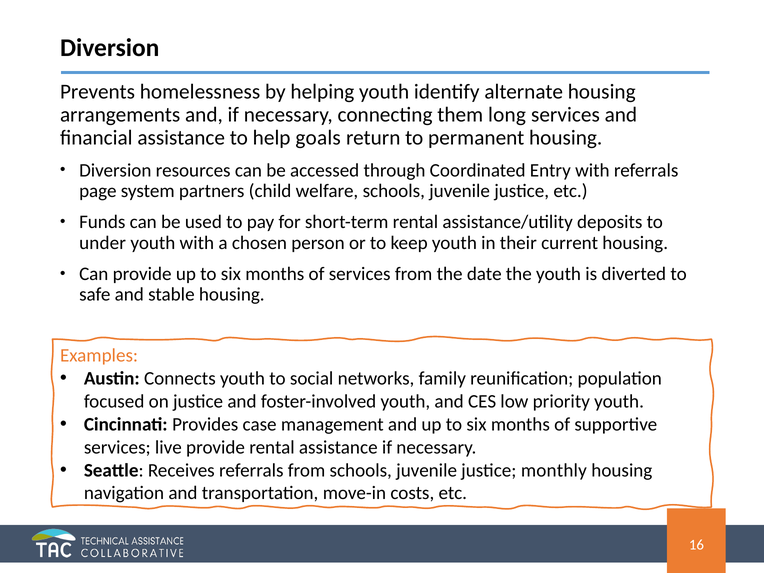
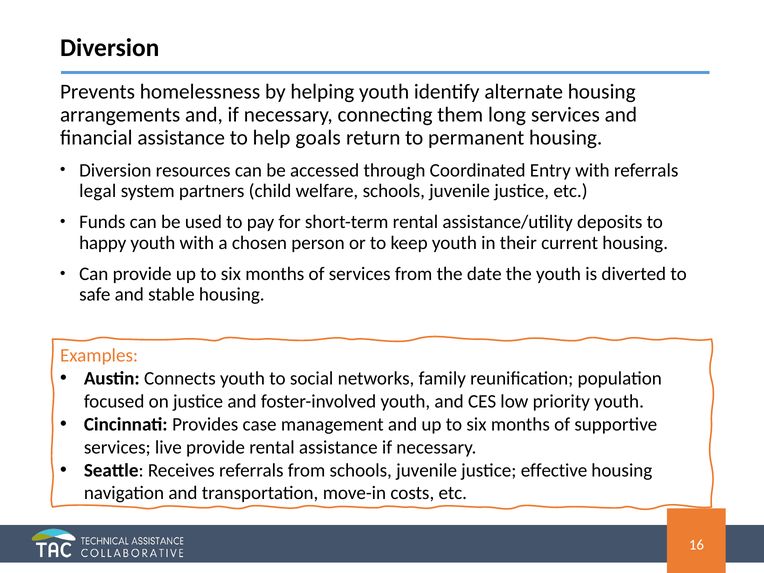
page: page -> legal (98, 191)
under: under -> happy (103, 243)
monthly: monthly -> effective (554, 470)
